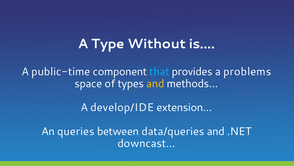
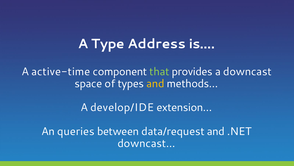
Without: Without -> Address (157, 44)
public-time: public-time -> active-time (61, 71)
that colour: light blue -> light green (159, 71)
problems: problems -> downcast (247, 71)
data/queries: data/queries -> data/request (173, 131)
